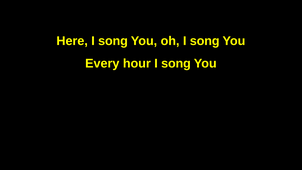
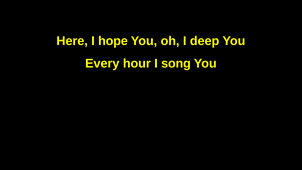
song: song -> hope (113, 41)
oh I song: song -> deep (205, 41)
